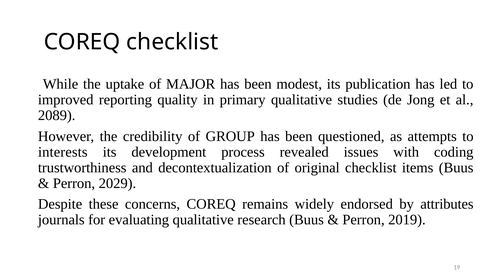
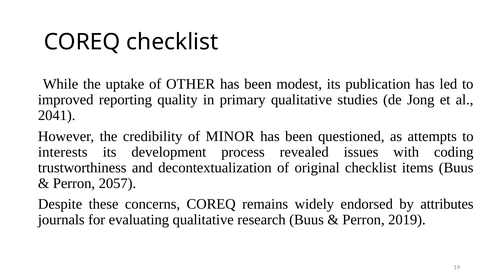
MAJOR: MAJOR -> OTHER (191, 84)
2089: 2089 -> 2041 (57, 115)
GROUP: GROUP -> MINOR (230, 136)
2029: 2029 -> 2057 (117, 183)
